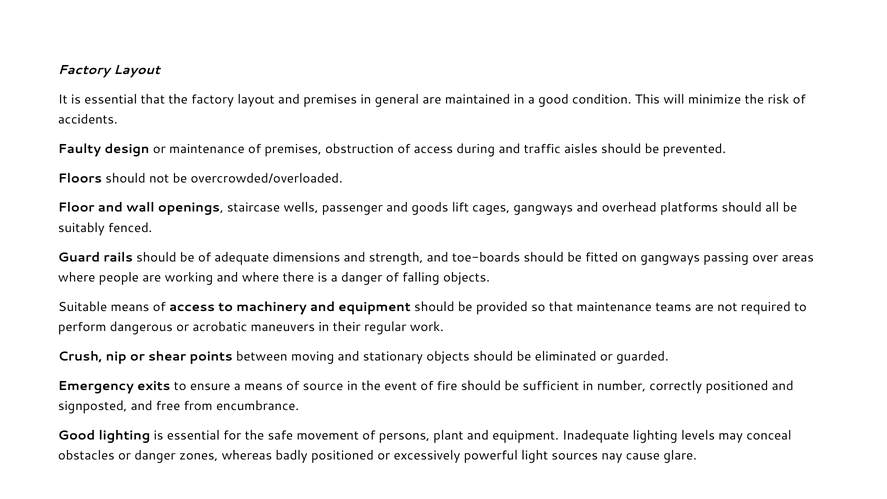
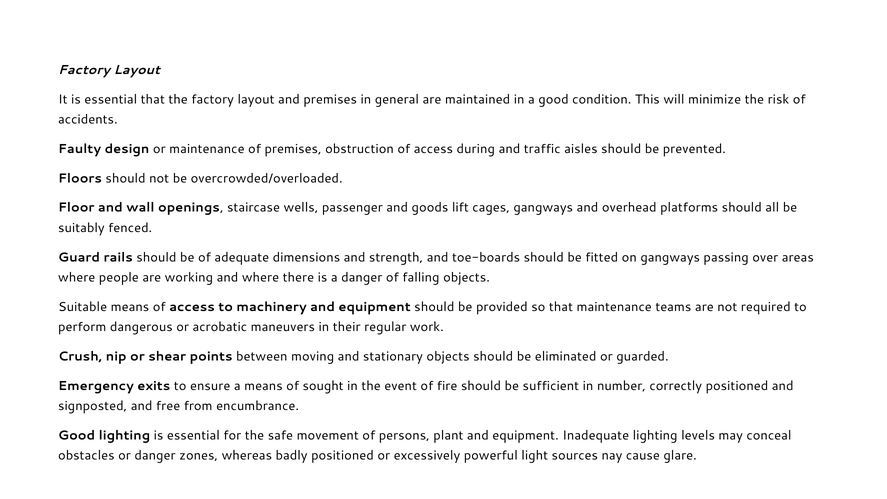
source: source -> sought (323, 386)
